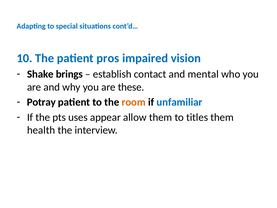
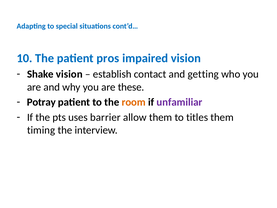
Shake brings: brings -> vision (69, 74)
mental: mental -> getting (203, 74)
unfamiliar colour: blue -> purple (179, 102)
appear: appear -> barrier (105, 117)
health: health -> timing (41, 130)
